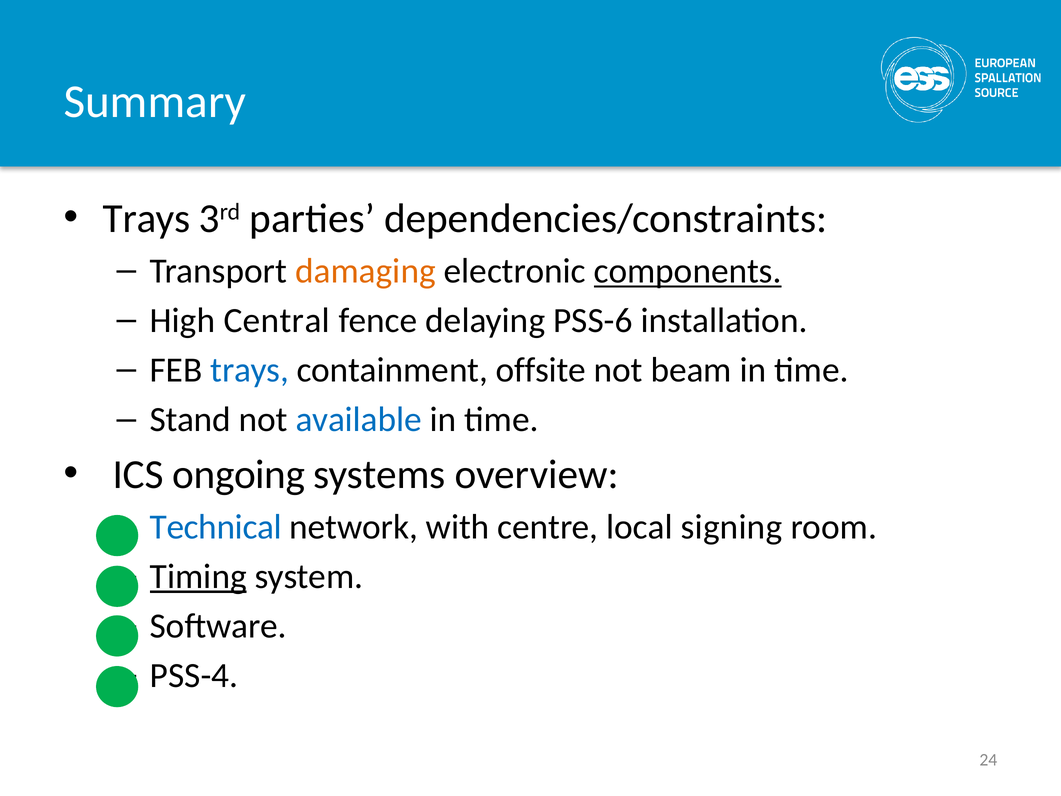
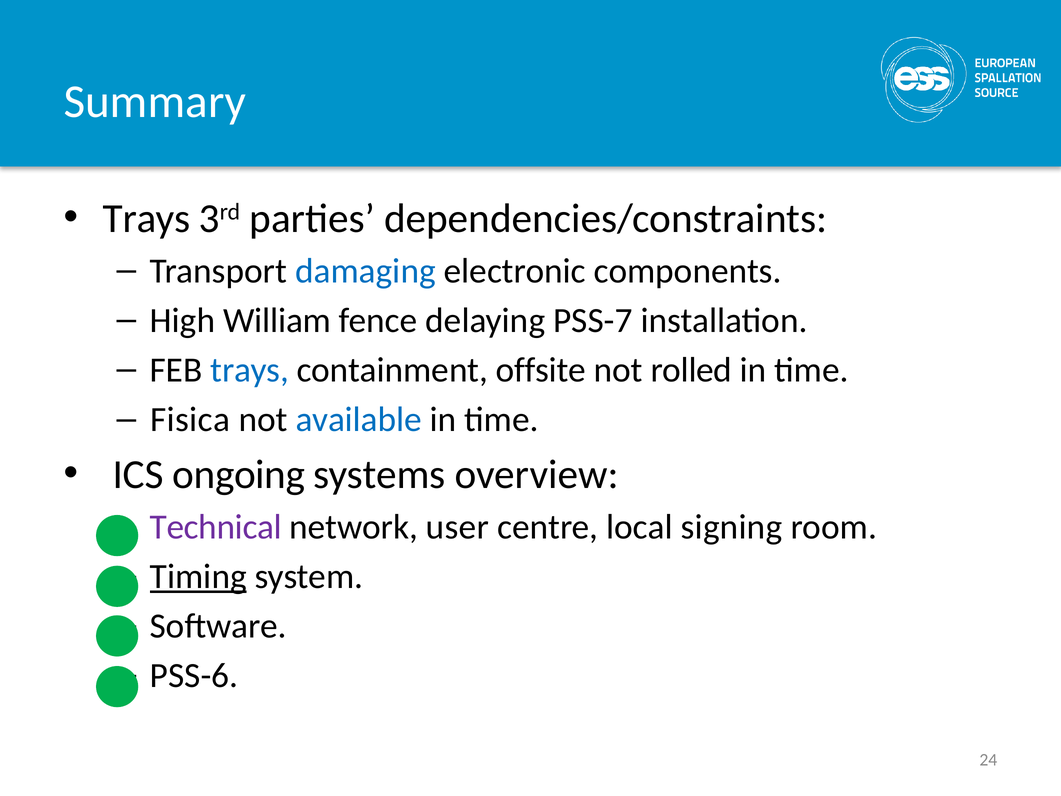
damaging colour: orange -> blue (365, 271)
components underline: present -> none (688, 271)
Central: Central -> William (277, 321)
PSS-6: PSS-6 -> PSS-7 (593, 321)
beam: beam -> rolled (691, 370)
Stand: Stand -> Fisica (190, 420)
Technical colour: blue -> purple (216, 527)
with: with -> user (457, 527)
PSS-4: PSS-4 -> PSS-6 (194, 675)
